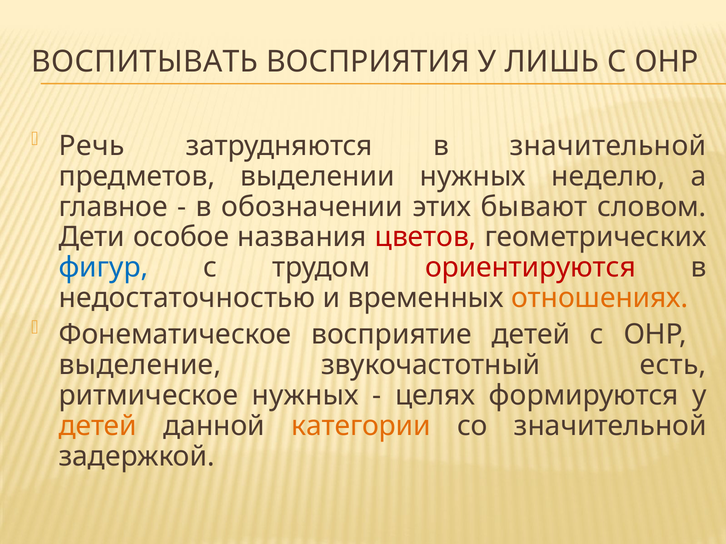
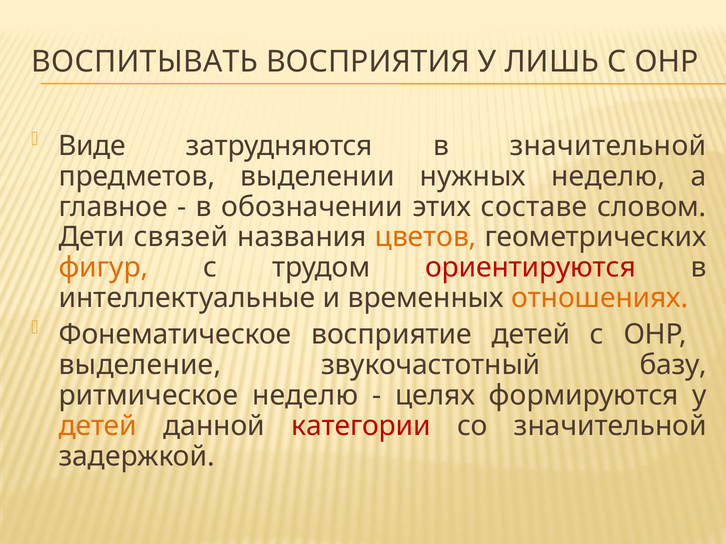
Речь: Речь -> Виде (92, 146)
бывают: бывают -> составе (534, 207)
особое: особое -> связей (181, 237)
цветов colour: red -> orange (426, 237)
фигур colour: blue -> orange (103, 268)
недостаточностью: недостаточностью -> интеллектуальные (187, 298)
есть: есть -> базу (673, 365)
ритмическое нужных: нужных -> неделю (305, 396)
категории colour: orange -> red (361, 426)
